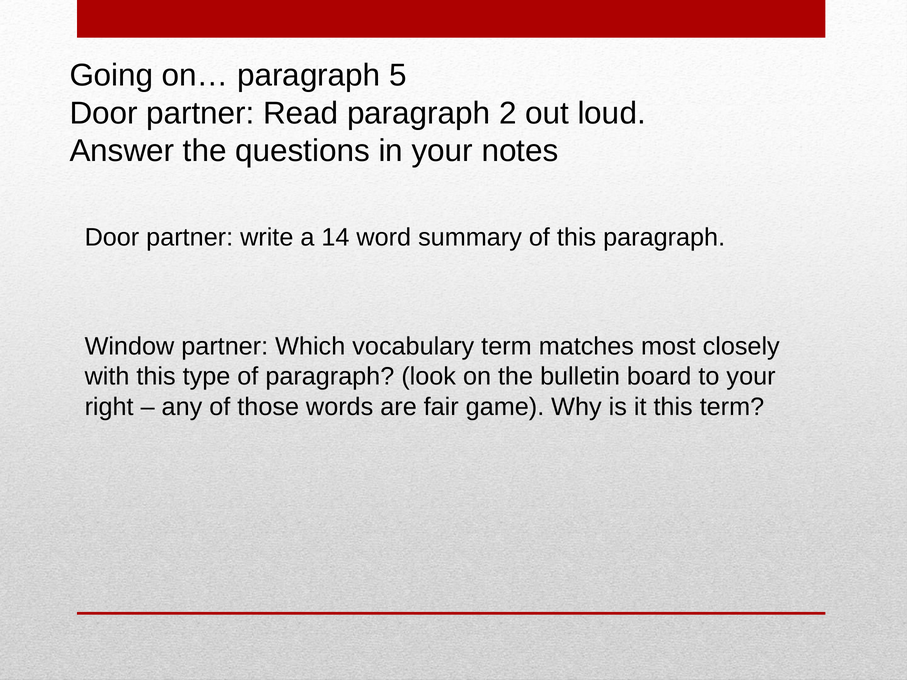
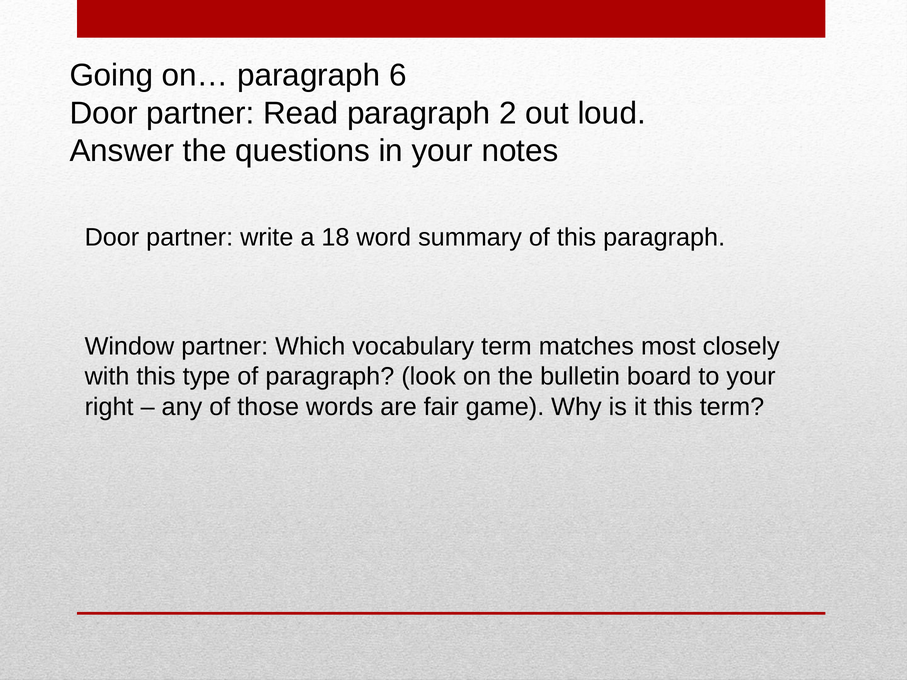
5: 5 -> 6 (398, 76)
14: 14 -> 18 (335, 238)
